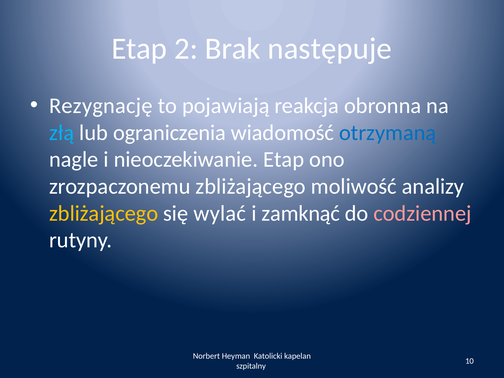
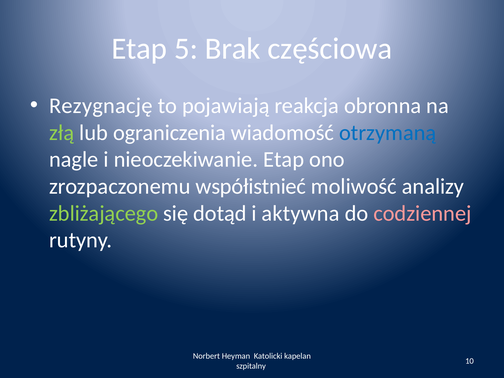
2: 2 -> 5 (186, 49)
następuje: następuje -> częściowa (330, 49)
złą colour: light blue -> light green (62, 133)
zrozpaczonemu zbliżającego: zbliżającego -> współistnieć (251, 186)
zbliżającego colour: yellow -> light green (104, 213)
wylać: wylać -> dotąd (220, 213)
zamknąć: zamknąć -> aktywna (301, 213)
